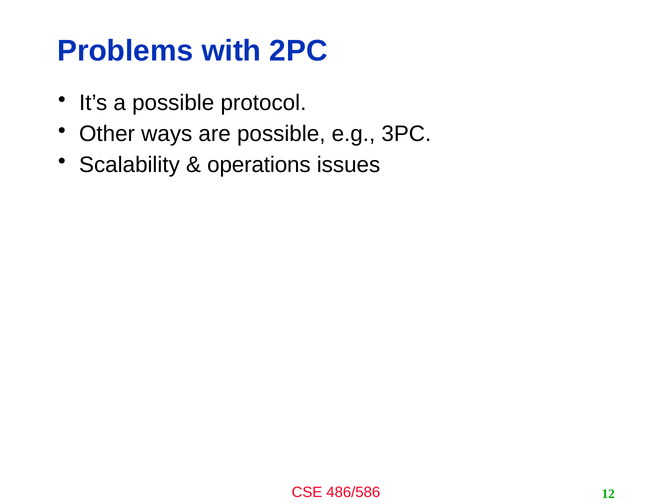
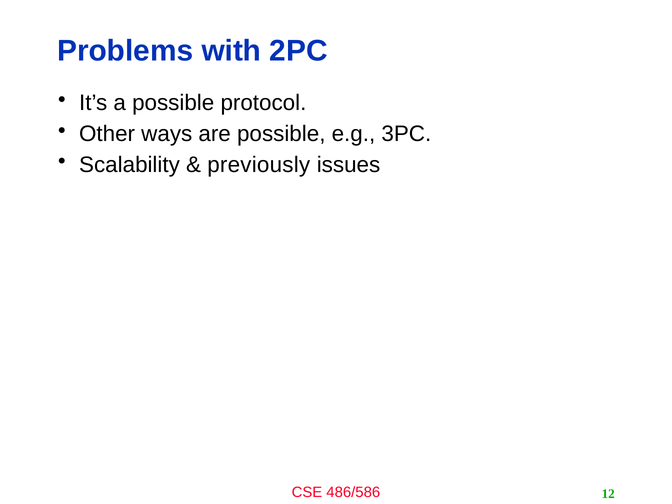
operations: operations -> previously (259, 165)
